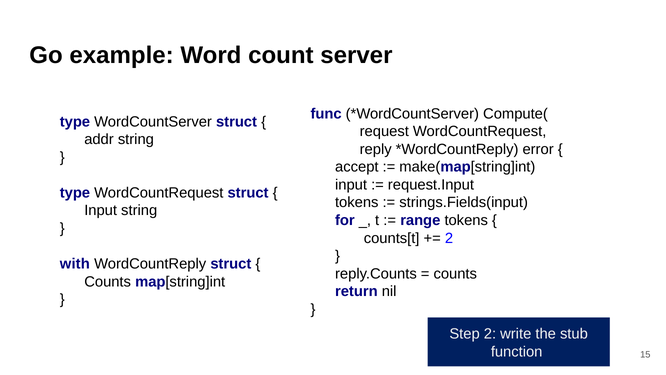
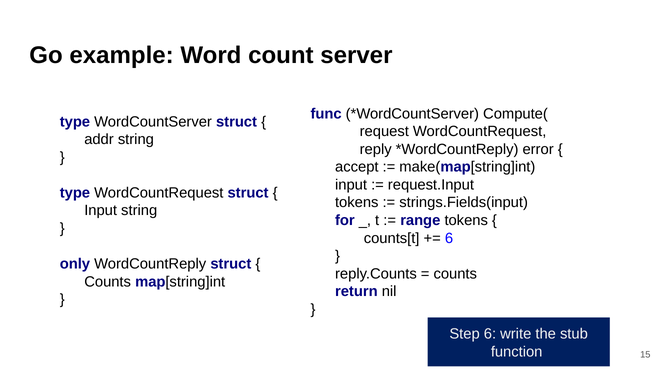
2: 2 -> 6 (449, 238)
with: with -> only (75, 264)
Step 2: 2 -> 6 (490, 334)
